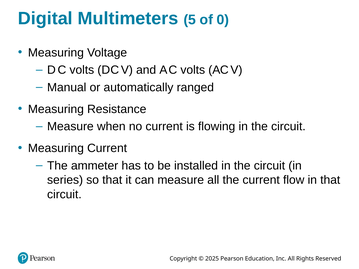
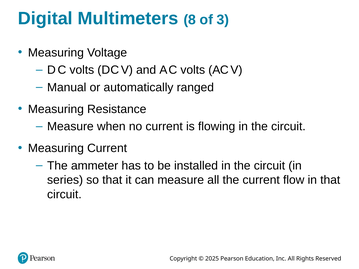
5: 5 -> 8 (190, 20)
0: 0 -> 3 (223, 20)
